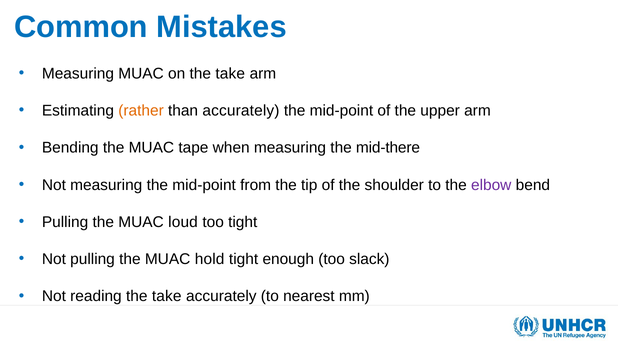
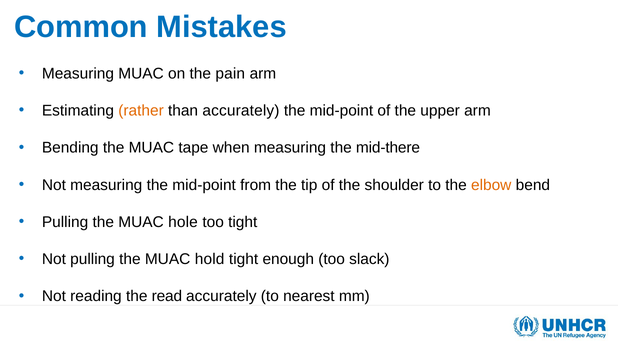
on the take: take -> pain (230, 73)
elbow colour: purple -> orange (491, 185)
loud: loud -> hole (183, 222)
reading the take: take -> read (167, 296)
